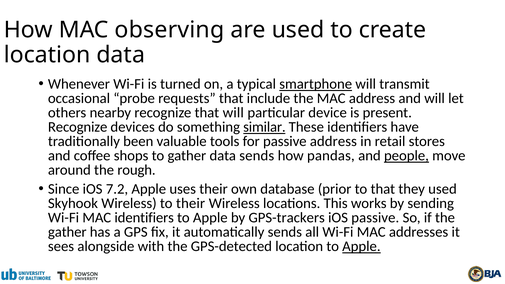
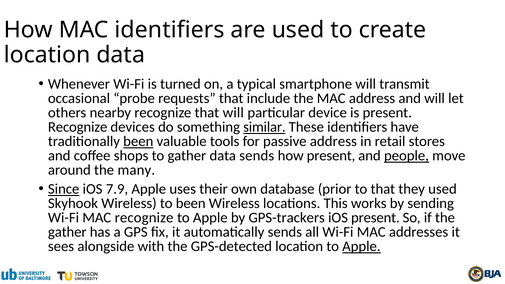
MAC observing: observing -> identifiers (170, 30)
smartphone underline: present -> none (316, 84)
been underline: none -> present (138, 141)
how pandas: pandas -> present (331, 156)
rough: rough -> many (136, 170)
Since underline: none -> present (64, 189)
7.2: 7.2 -> 7.9 (117, 189)
to their: their -> been (191, 203)
MAC identifiers: identifiers -> recognize (144, 218)
iOS passive: passive -> present (375, 218)
